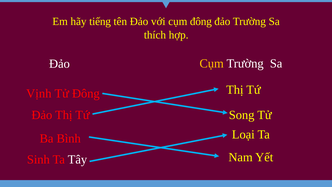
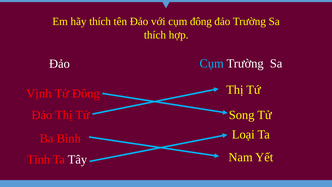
hãy tiếng: tiếng -> thích (100, 22)
Cụm colour: yellow -> light blue (212, 63)
Sinh: Sinh -> Tỉnh (38, 159)
